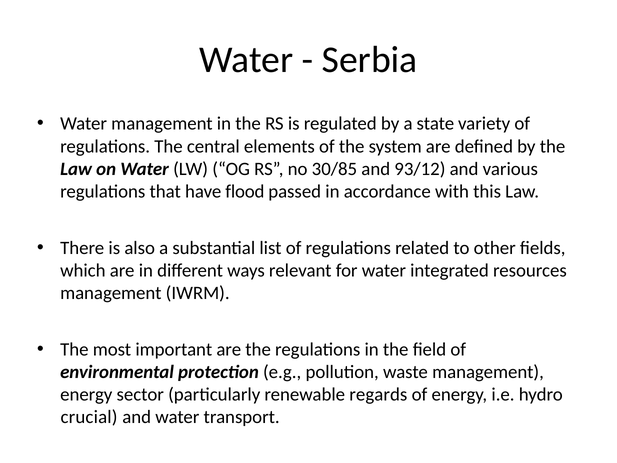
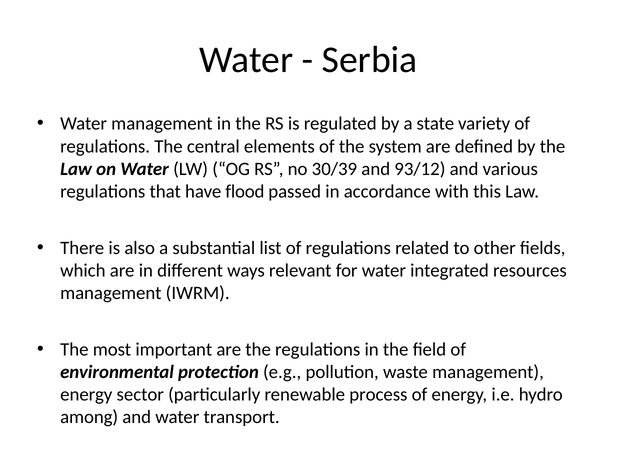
30/85: 30/85 -> 30/39 (334, 169)
regards: regards -> process (378, 394)
crucial: crucial -> among (89, 417)
